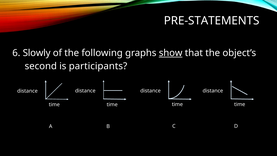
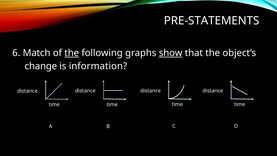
Slowly: Slowly -> Match (37, 53)
the underline: none -> present (72, 53)
second: second -> change (41, 66)
participants: participants -> information (98, 66)
